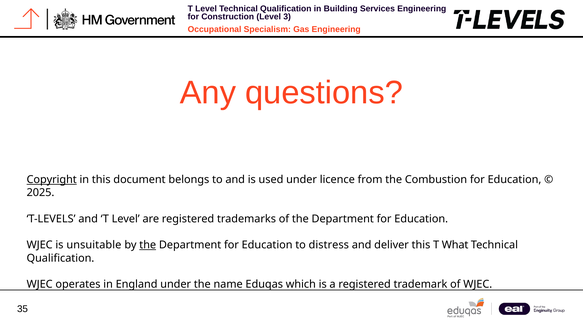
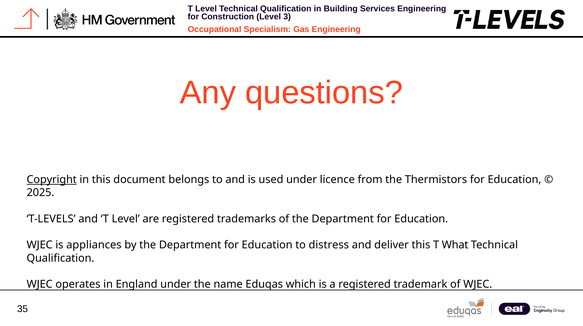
Combustion: Combustion -> Thermistors (436, 180)
unsuitable: unsuitable -> appliances (94, 245)
the underline: present -> none (148, 245)
